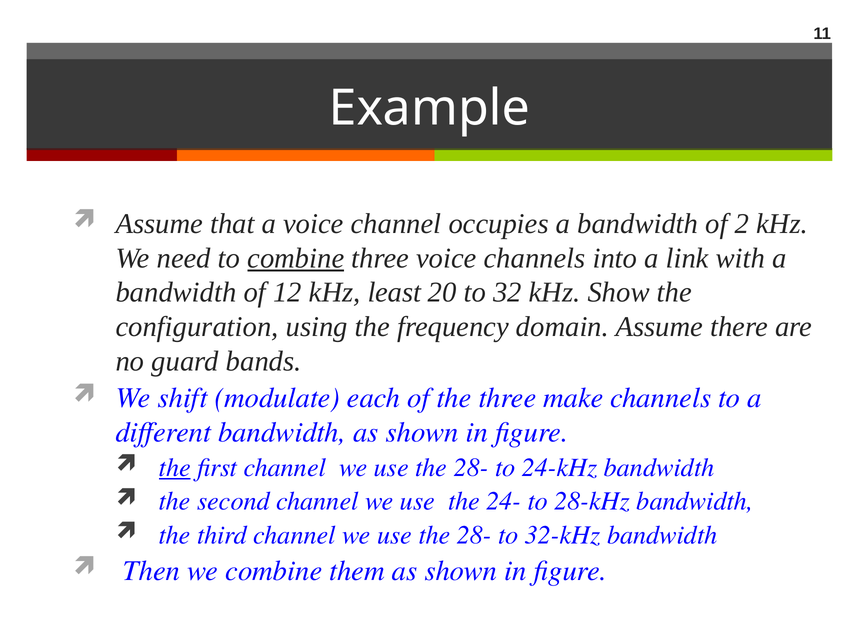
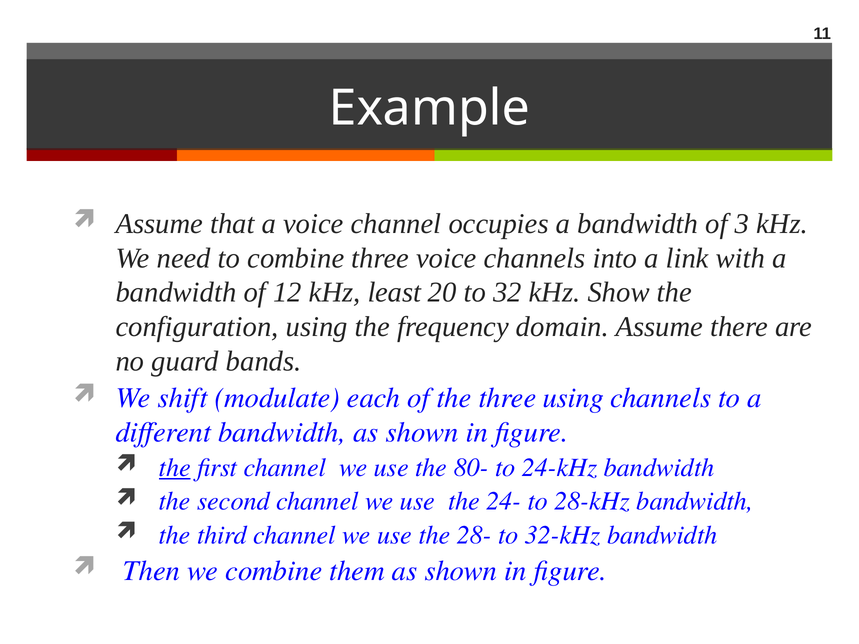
2: 2 -> 3 (742, 224)
combine underline: present -> none (296, 258)
three make: make -> using (573, 398)
28-: 28- -> 80- (471, 468)
